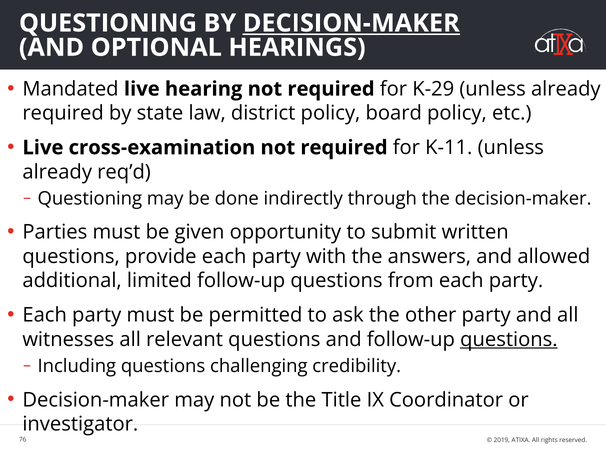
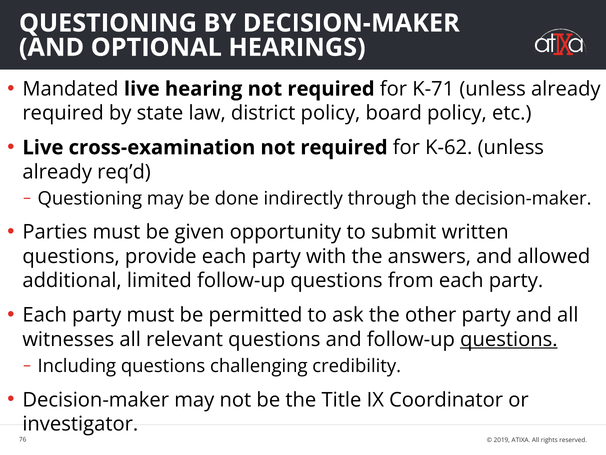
DECISION-MAKER underline: present -> none (351, 23)
K-29: K-29 -> K-71 (433, 89)
K-11: K-11 -> K-62 (449, 147)
